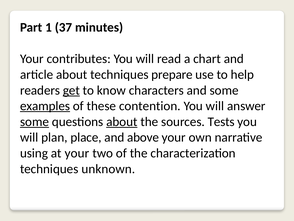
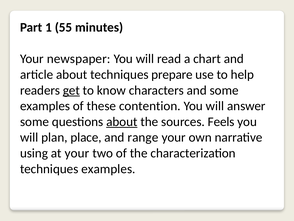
37: 37 -> 55 (64, 27)
contributes: contributes -> newspaper (79, 59)
examples underline: present -> none (45, 106)
some underline: present -> none (34, 121)
Tests: Tests -> Feels (221, 121)
above: above -> range (143, 137)
techniques unknown: unknown -> examples (108, 168)
